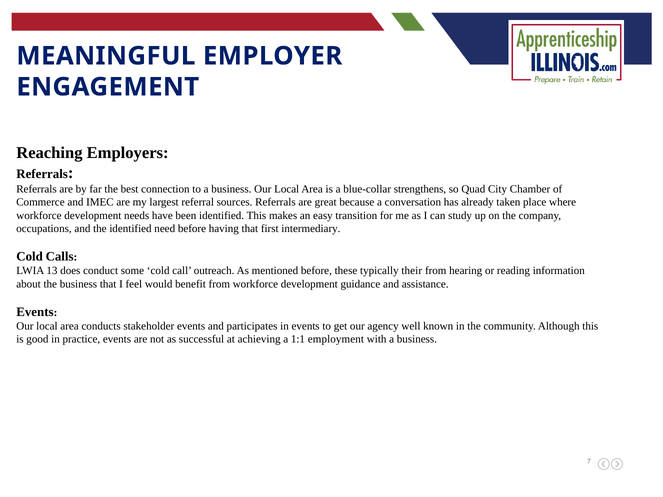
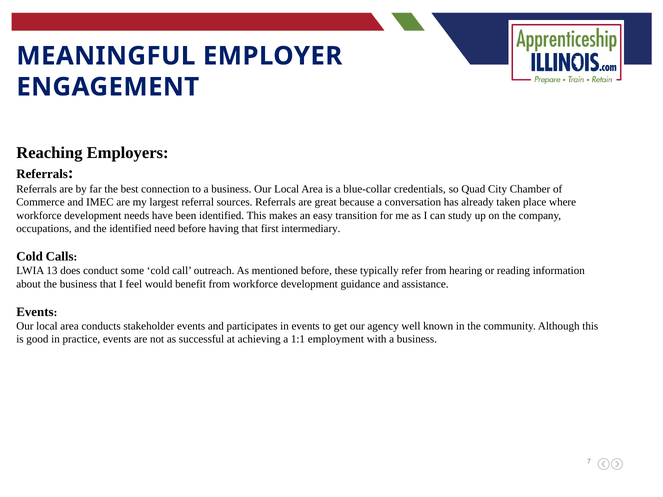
strengthens: strengthens -> credentials (420, 189)
their: their -> refer (412, 271)
